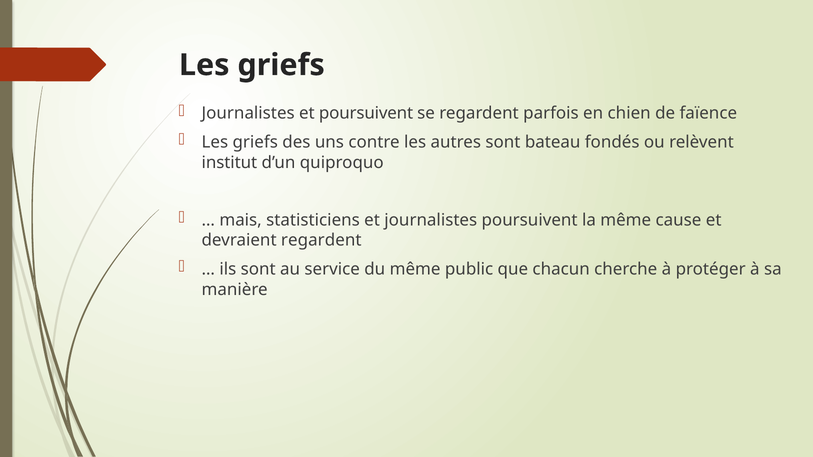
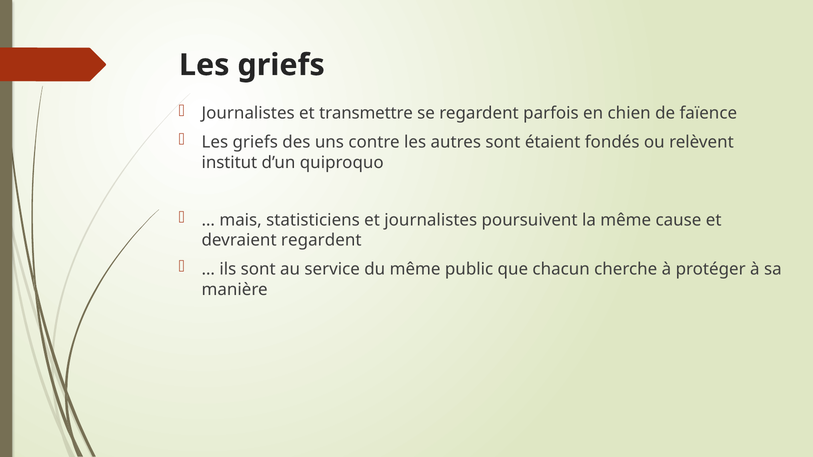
et poursuivent: poursuivent -> transmettre (366, 113)
bateau: bateau -> étaient (553, 142)
